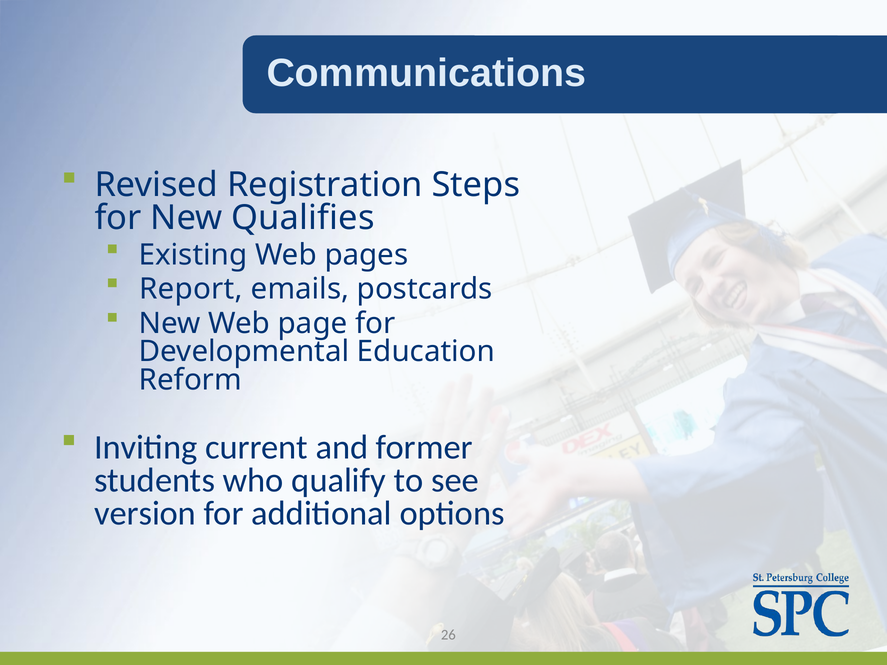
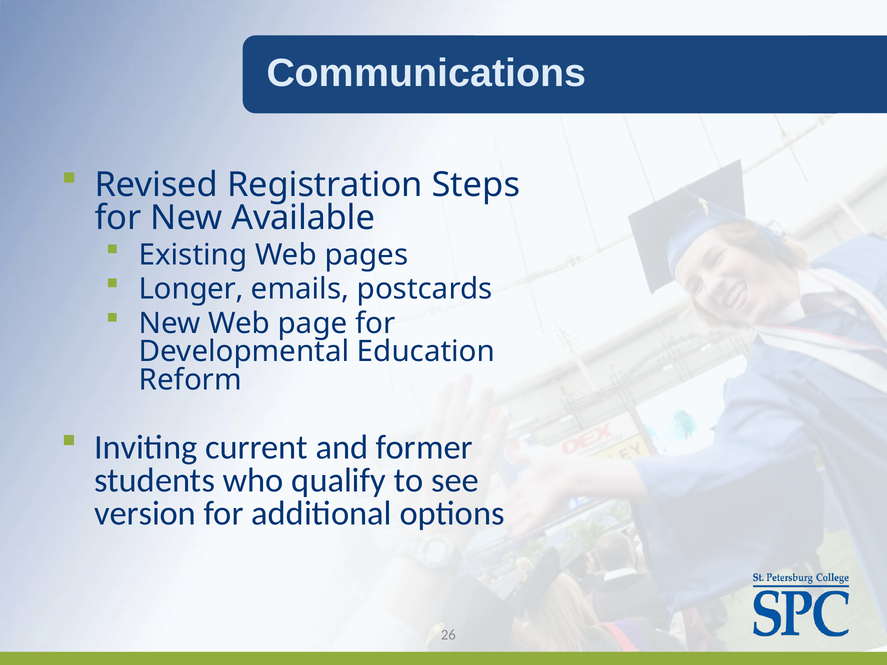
Qualifies: Qualifies -> Available (303, 218)
Report: Report -> Longer (191, 289)
